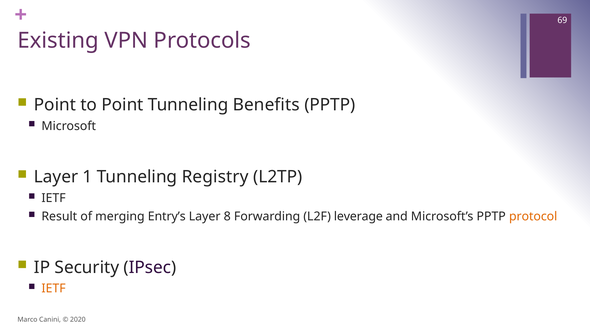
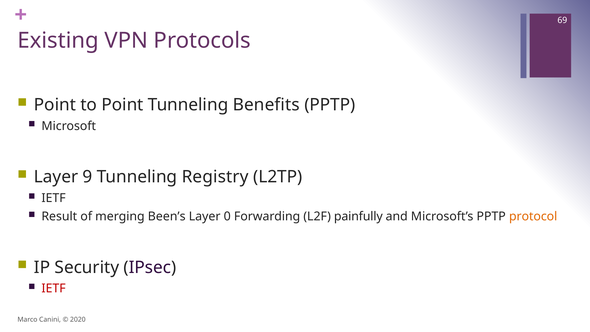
1: 1 -> 9 (88, 177)
Entry’s: Entry’s -> Been’s (167, 216)
8: 8 -> 0 (227, 216)
leverage: leverage -> painfully (358, 216)
IETF colour: orange -> red (54, 288)
